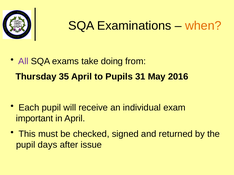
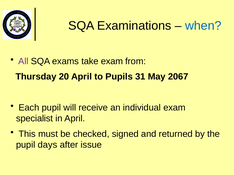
when colour: orange -> blue (203, 26)
take doing: doing -> exam (112, 61)
35: 35 -> 20 (64, 77)
2016: 2016 -> 2067 (178, 77)
important: important -> specialist (34, 119)
